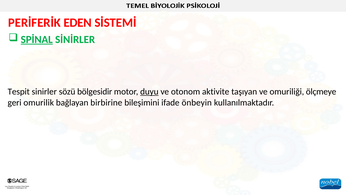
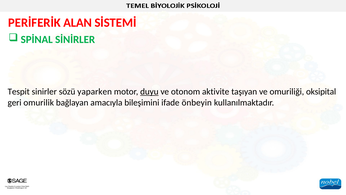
EDEN: EDEN -> ALAN (78, 23)
SPİNAL underline: present -> none (37, 39)
bölgesidir: bölgesidir -> yaparken (95, 92)
ölçmeye: ölçmeye -> oksipital (321, 92)
birbirine: birbirine -> amacıyla (106, 102)
